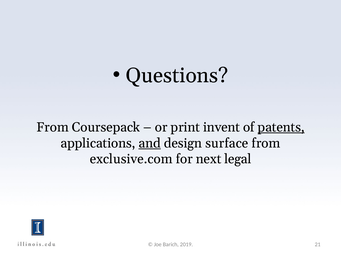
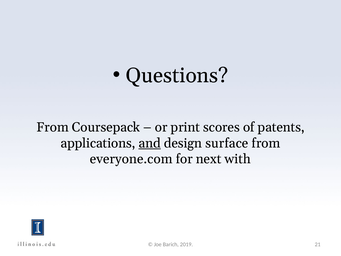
invent: invent -> scores (222, 127)
patents underline: present -> none (281, 127)
exclusive.com: exclusive.com -> everyone.com (131, 159)
legal: legal -> with (238, 159)
